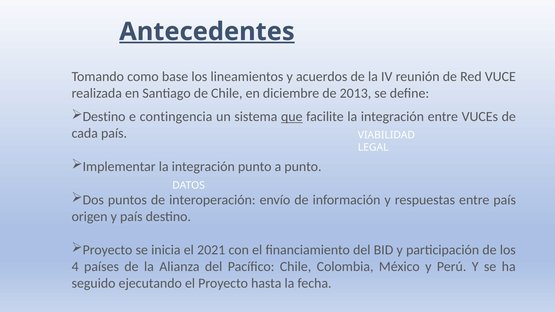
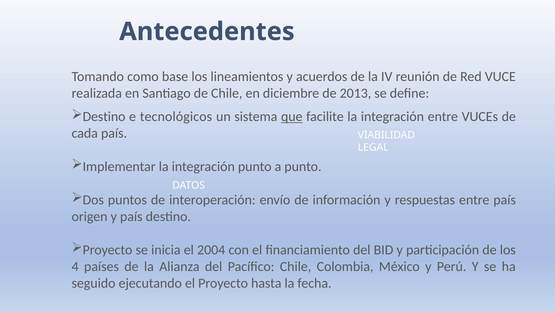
Antecedentes underline: present -> none (207, 32)
contingencia: contingencia -> tecnológicos (176, 117)
2021: 2021 -> 2004 (211, 250)
